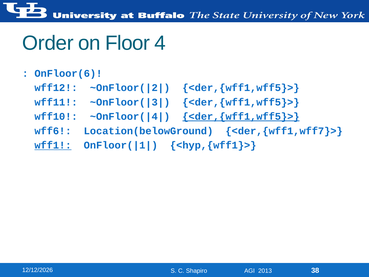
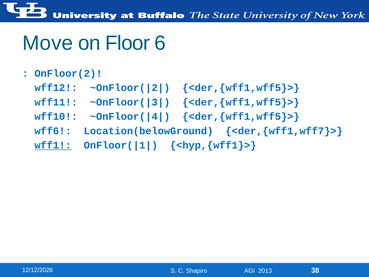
Order: Order -> Move (48, 43)
4: 4 -> 6 (160, 43)
OnFloor(6: OnFloor(6 -> OnFloor(2 (68, 73)
<der,{wff1,wff5}> underline: present -> none (241, 116)
